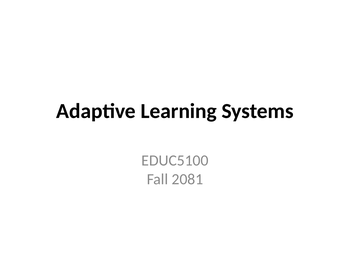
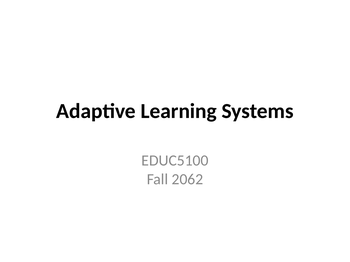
2081: 2081 -> 2062 (187, 180)
